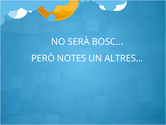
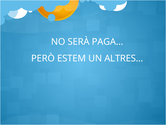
BOSC…: BOSC… -> PAGA… (108, 42)
NOTES: NOTES -> ESTEM (72, 58)
